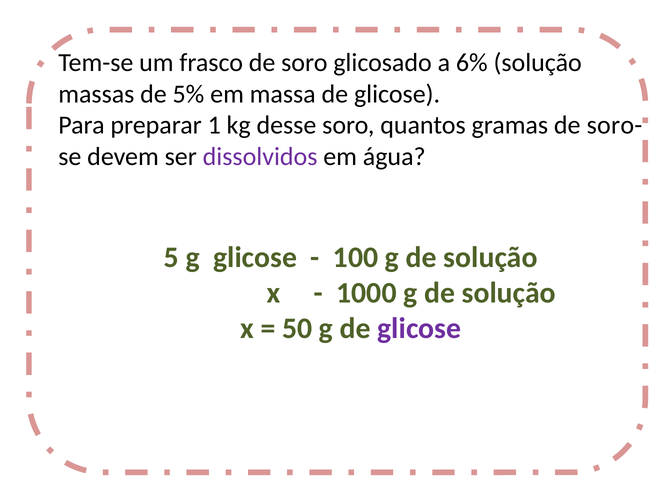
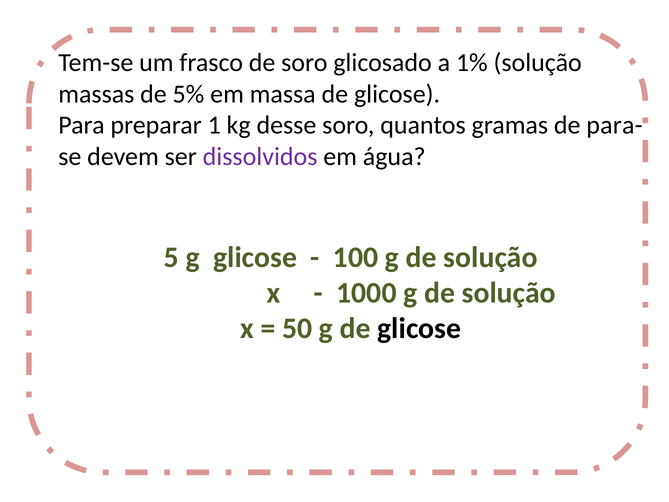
6%: 6% -> 1% (472, 63)
soro-: soro- -> para- (615, 125)
glicose colour: purple -> black (419, 329)
